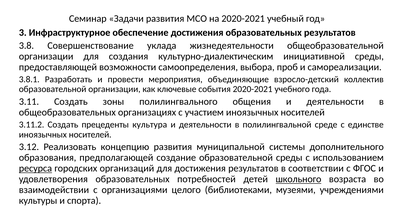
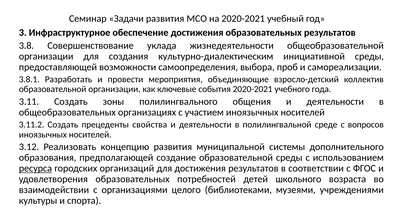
культура: культура -> свойства (150, 125)
единстве: единстве -> вопросов (366, 125)
школьного underline: present -> none (298, 179)
